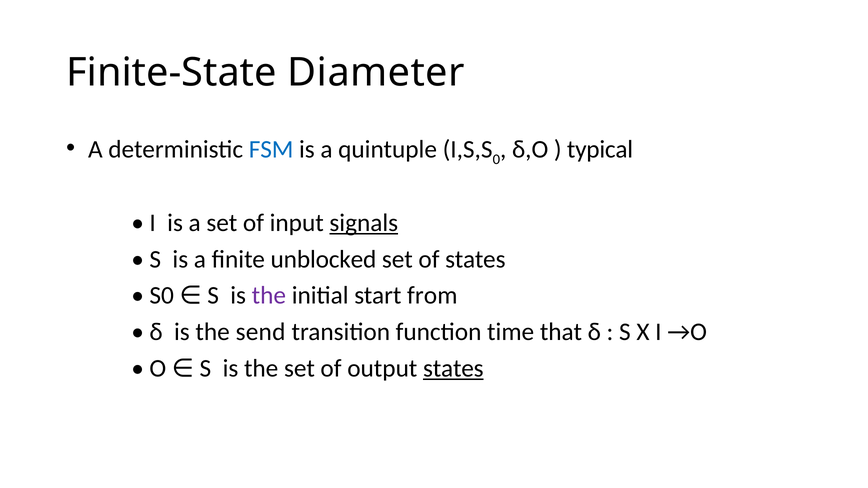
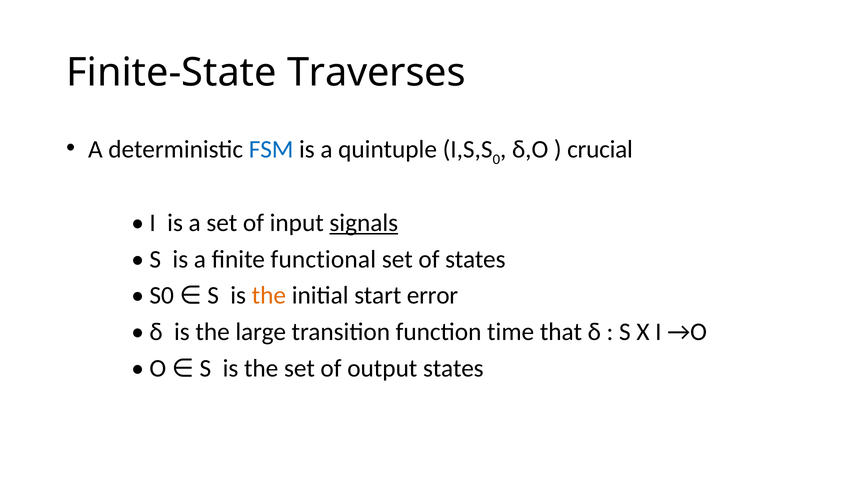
Diameter: Diameter -> Traverses (376, 73)
typical: typical -> crucial (600, 150)
unblocked: unblocked -> functional (323, 259)
the colour: purple -> orange (269, 296)
from: from -> error (432, 296)
send: send -> large (261, 332)
states underline: present -> none (453, 368)
